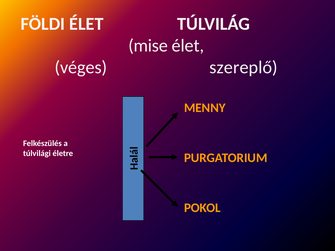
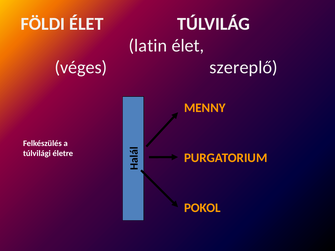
mise: mise -> latin (148, 46)
